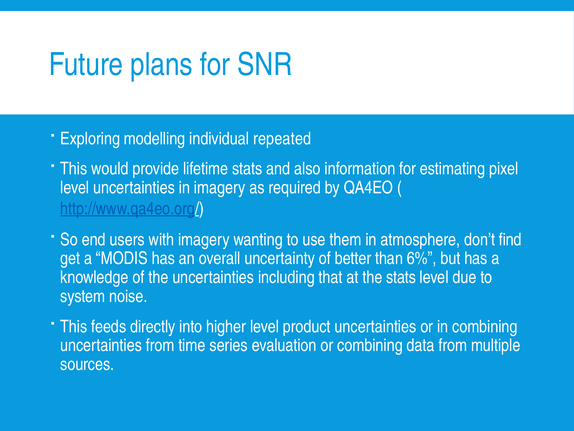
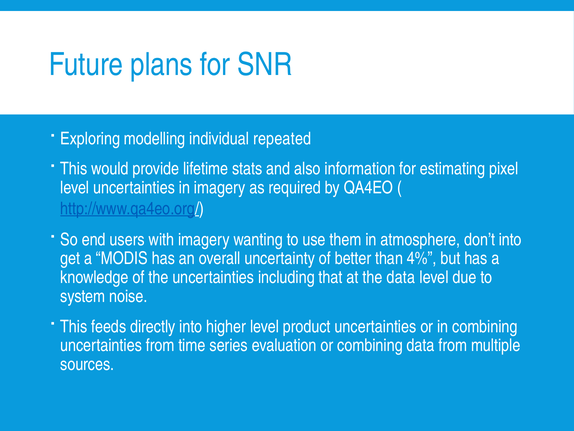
don’t find: find -> into (510, 239)
6%: 6% -> 4% (422, 258)
the stats: stats -> data (401, 277)
